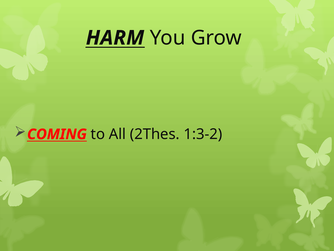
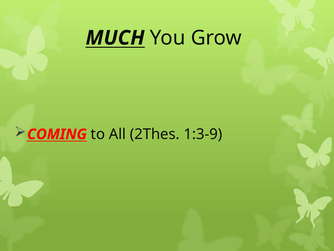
HARM: HARM -> MUCH (115, 38)
1:3-2: 1:3-2 -> 1:3-9 (203, 134)
